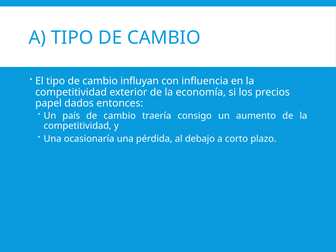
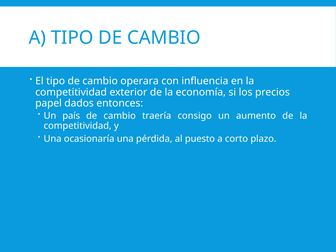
influyan: influyan -> operara (140, 81)
debajo: debajo -> puesto (200, 139)
